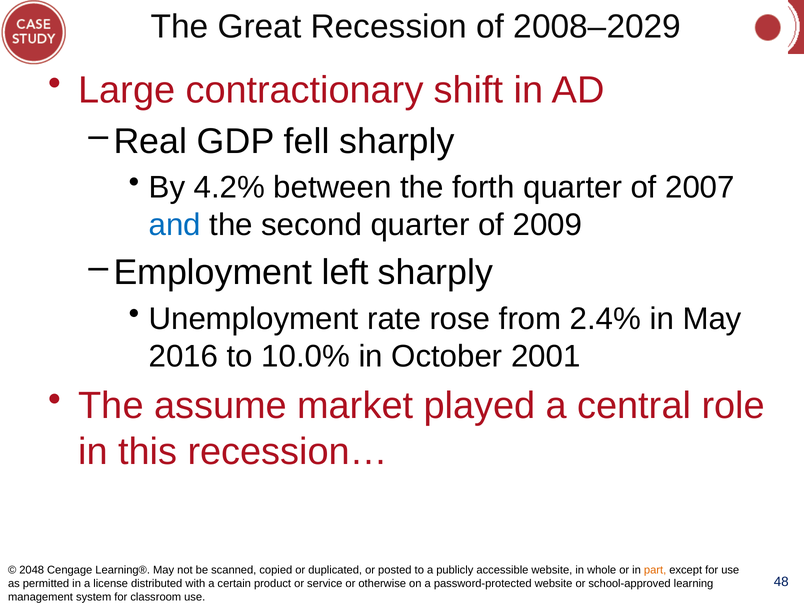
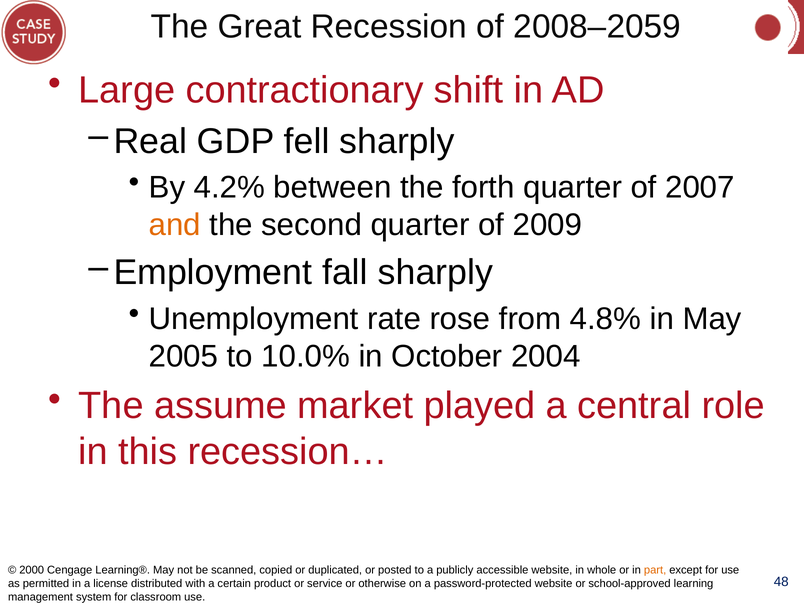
2008–2029: 2008–2029 -> 2008–2059 (597, 26)
and colour: blue -> orange (175, 225)
left: left -> fall (345, 273)
2.4%: 2.4% -> 4.8% (605, 319)
2016: 2016 -> 2005 (183, 356)
2001: 2001 -> 2004 (546, 356)
2048: 2048 -> 2000 (32, 570)
